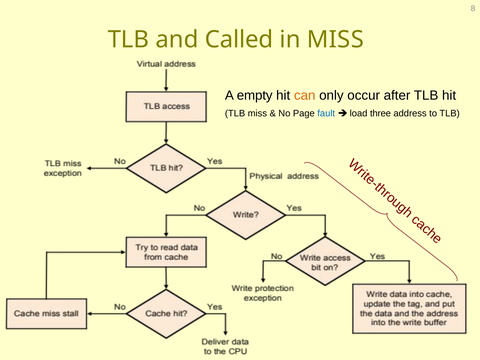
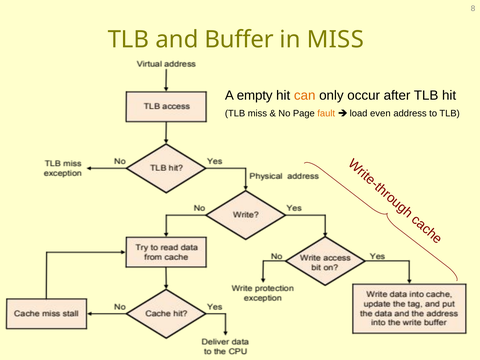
Called: Called -> Buffer (239, 40)
fault colour: blue -> orange (326, 113)
three: three -> even (380, 113)
